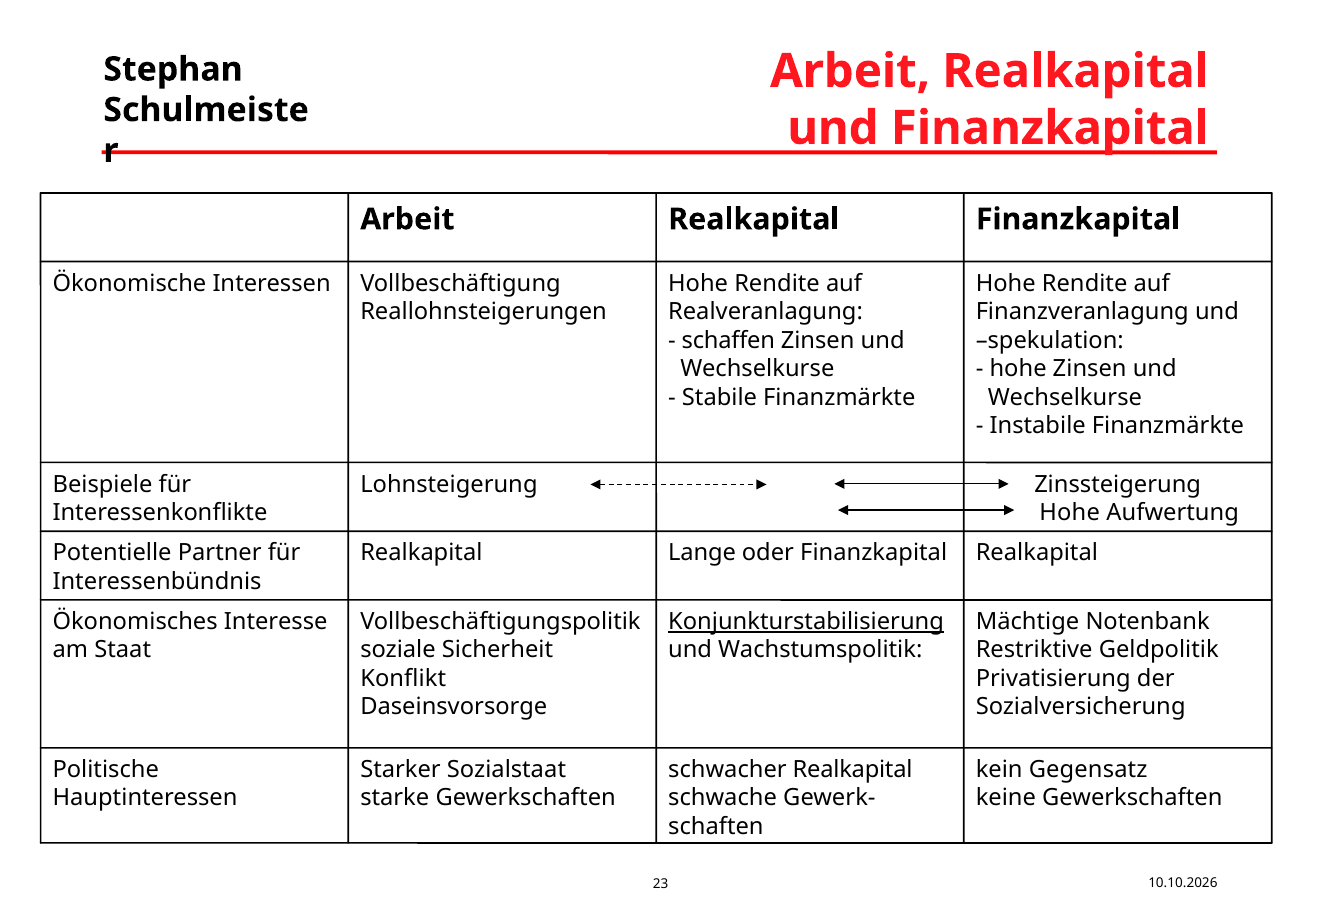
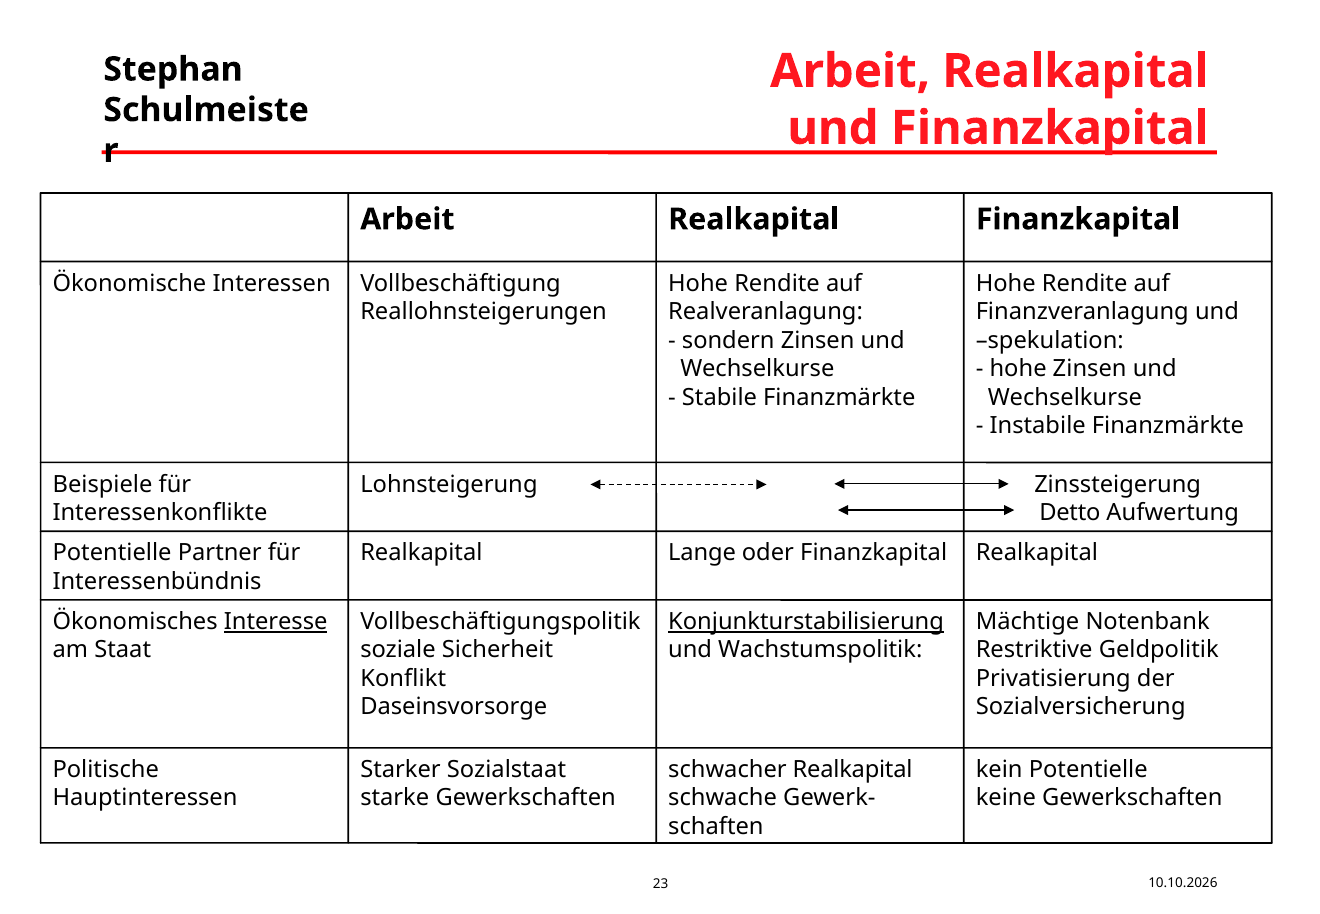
schaffen: schaffen -> sondern (728, 340)
Hohe: Hohe -> Detto (1070, 513)
Interesse underline: none -> present (276, 622)
kein Gegensatz: Gegensatz -> Potentielle (1088, 770)
